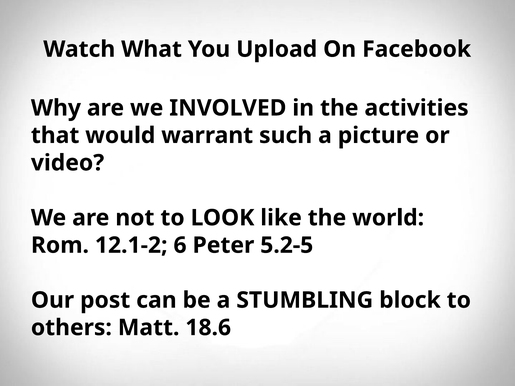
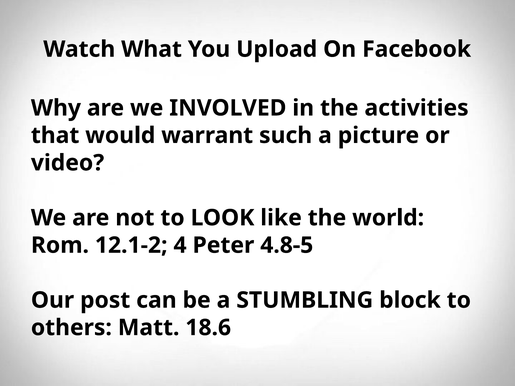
6: 6 -> 4 (180, 245)
5.2-5: 5.2-5 -> 4.8-5 (287, 245)
